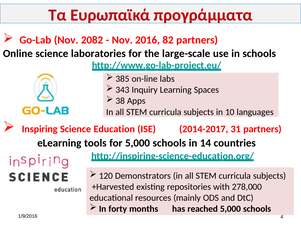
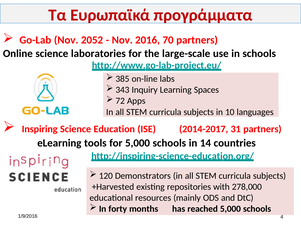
2082: 2082 -> 2052 (92, 40)
82: 82 -> 70 (168, 40)
38: 38 -> 72 (120, 101)
